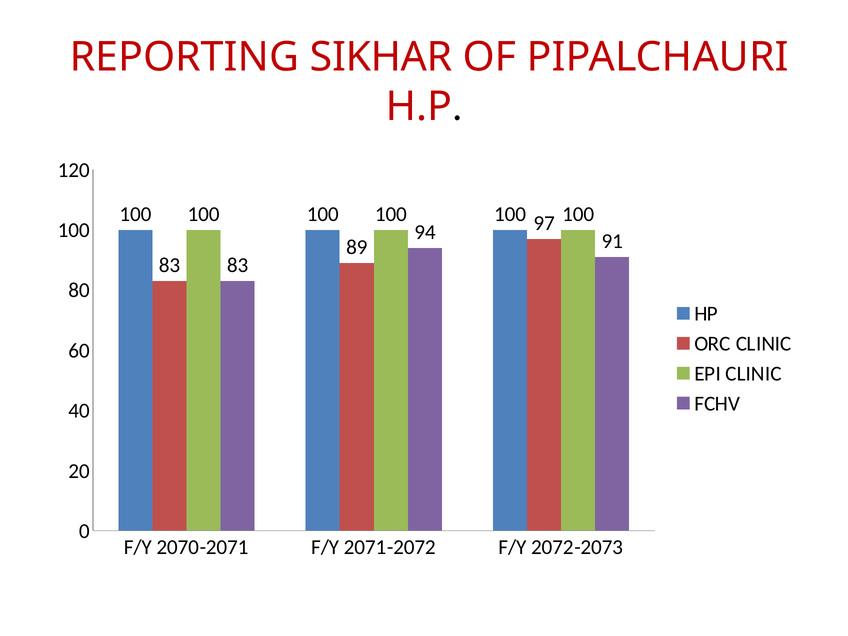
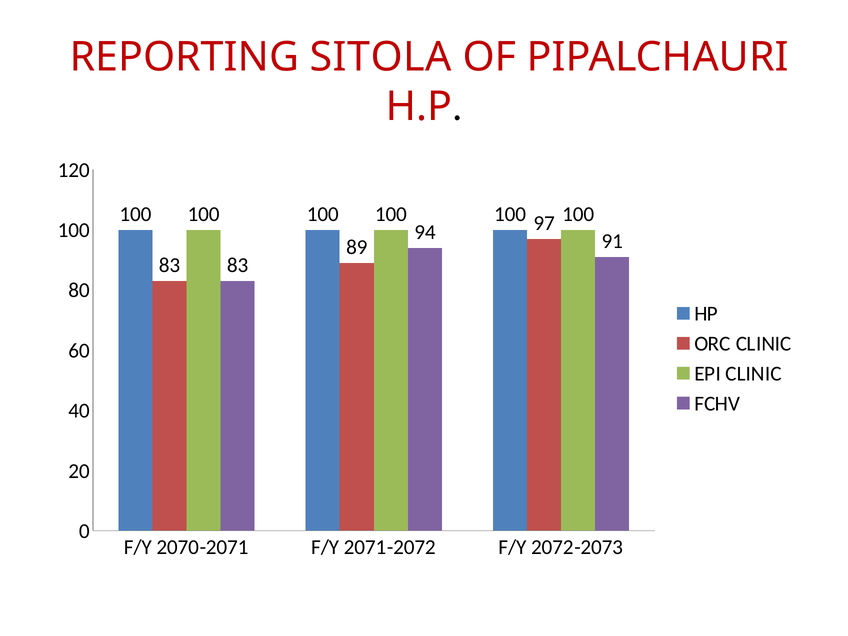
SIKHAR: SIKHAR -> SITOLA (381, 57)
